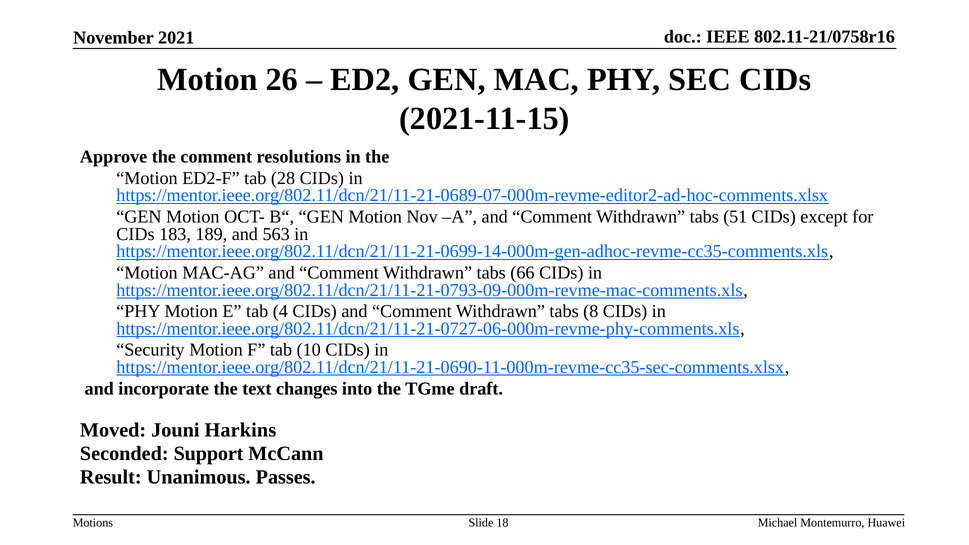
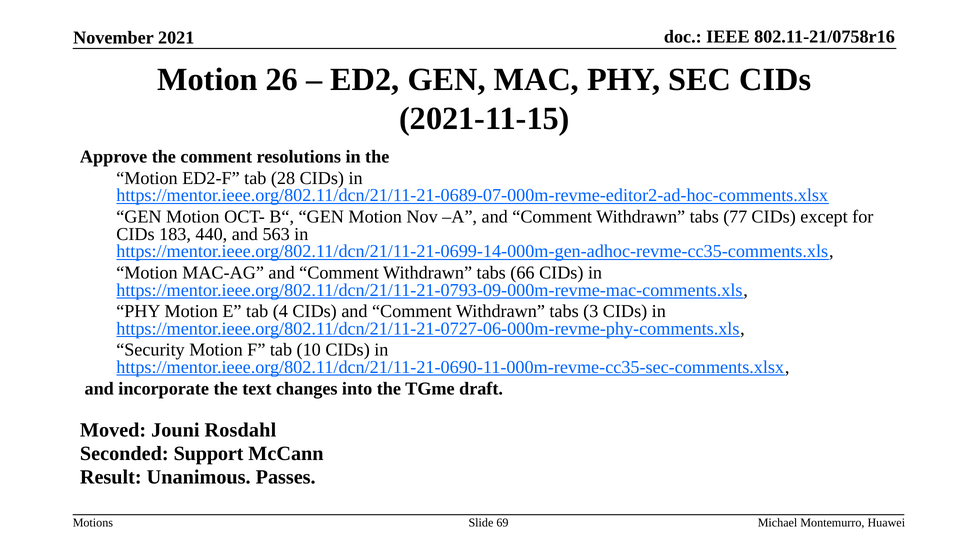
51: 51 -> 77 (735, 217)
189: 189 -> 440 (211, 234)
8: 8 -> 3 (591, 311)
Harkins: Harkins -> Rosdahl (240, 430)
18: 18 -> 69 (502, 523)
